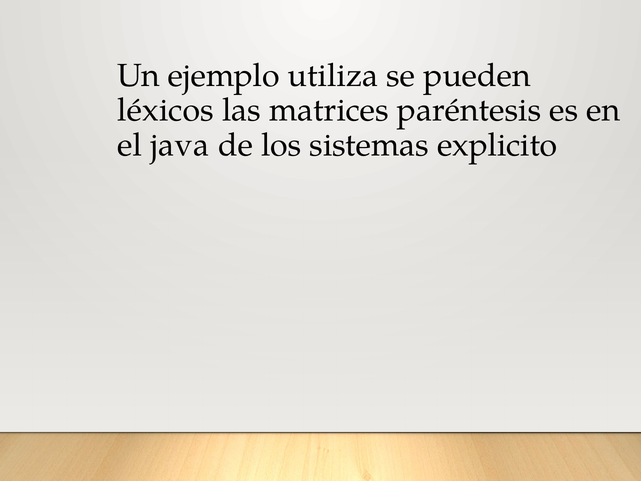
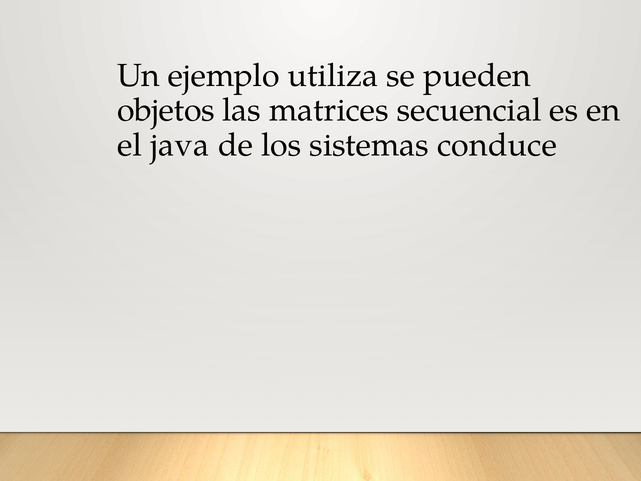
léxicos: léxicos -> objetos (166, 110)
paréntesis: paréntesis -> secuencial (469, 110)
explicito: explicito -> conduce (497, 145)
